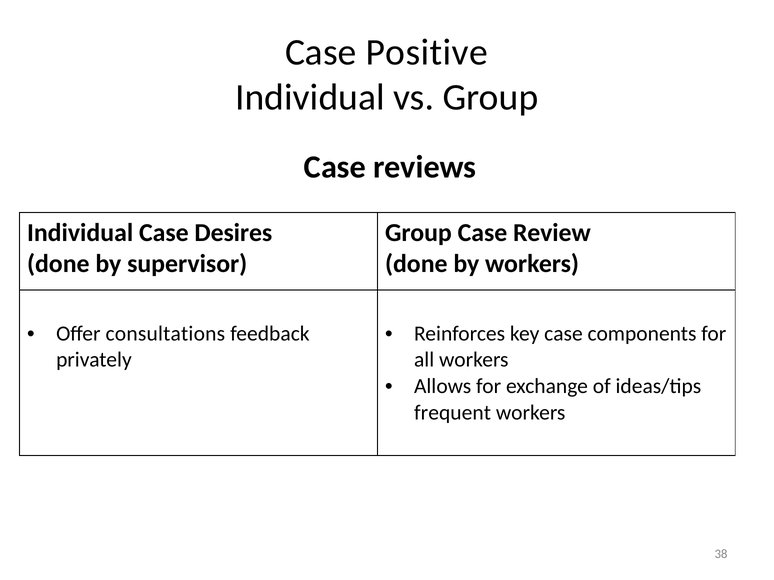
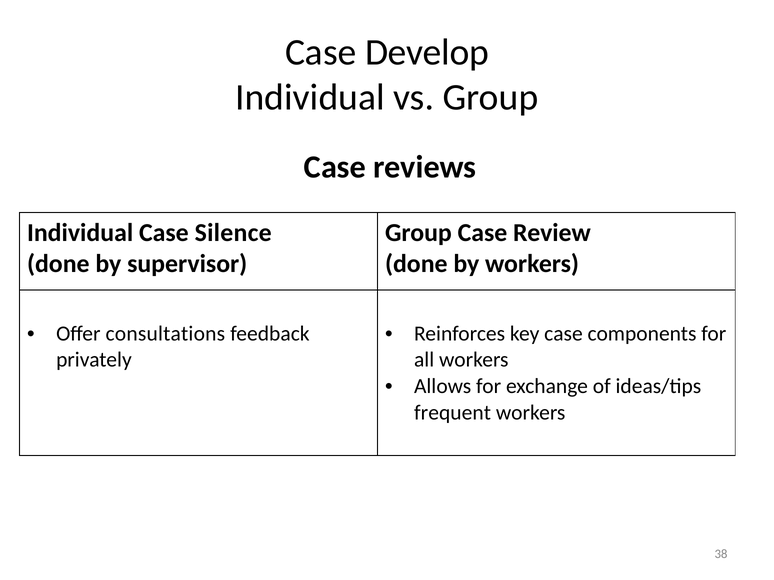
Positive: Positive -> Develop (427, 52)
Desires: Desires -> Silence (233, 233)
